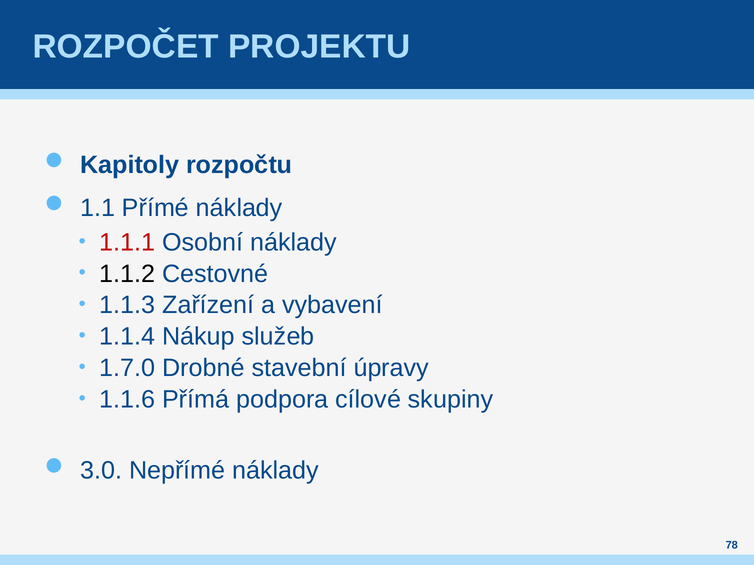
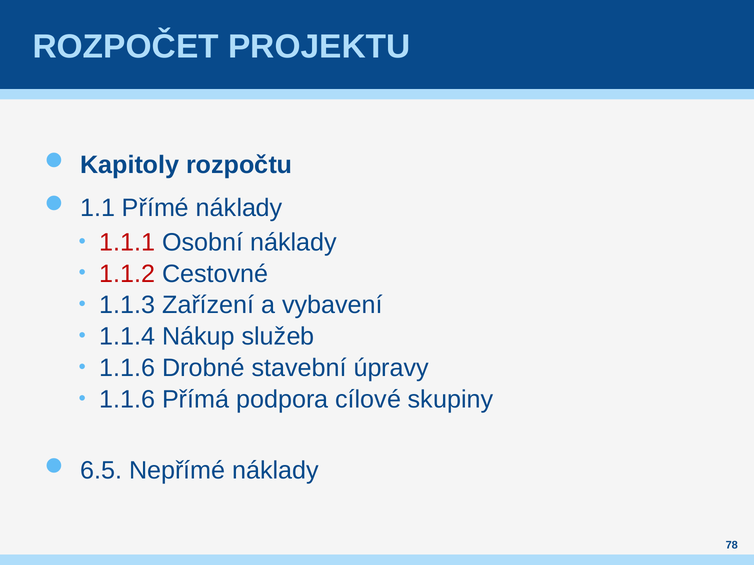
1.1.2 colour: black -> red (127, 274)
1.7.0: 1.7.0 -> 1.1.6 (127, 368)
3.0: 3.0 -> 6.5 (101, 471)
